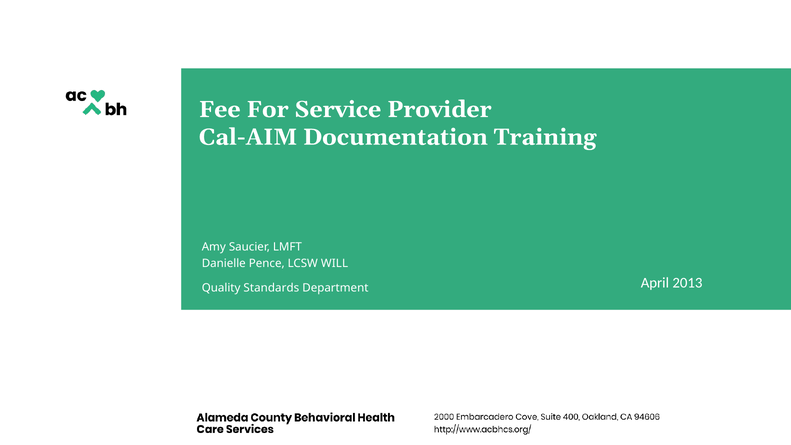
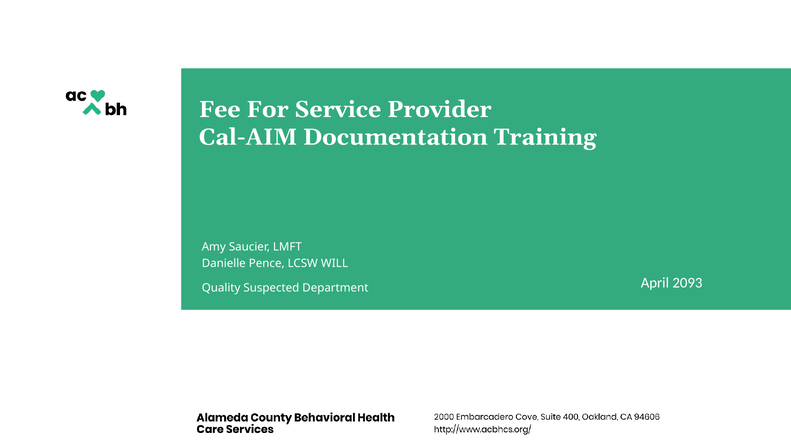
Standards: Standards -> Suspected (271, 288)
2013: 2013 -> 2093 (687, 283)
